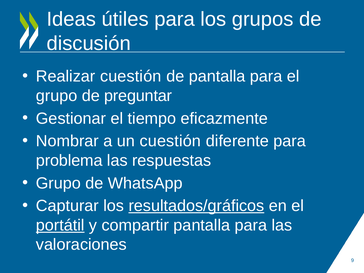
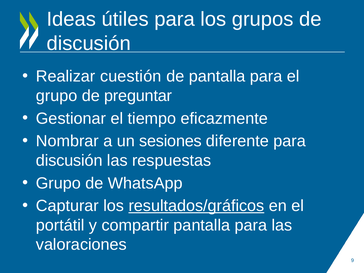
un cuestión: cuestión -> sesiones (170, 141)
problema: problema -> discusión (69, 161)
portátil underline: present -> none (60, 225)
